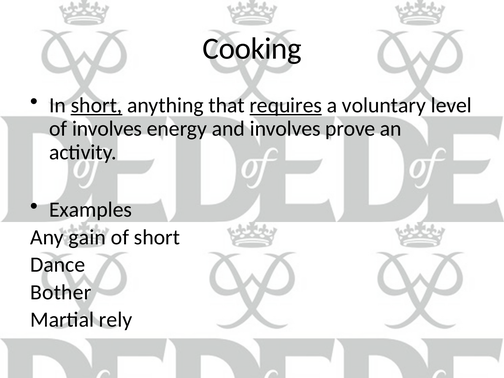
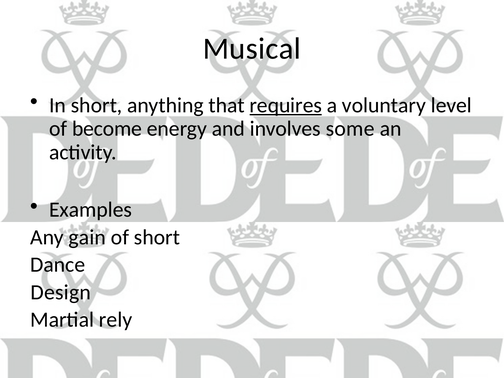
Cooking: Cooking -> Musical (252, 49)
short underline: present -> none (97, 105)
of involves: involves -> become (107, 129)
prove: prove -> some (350, 129)
Bother: Bother -> Design (61, 292)
